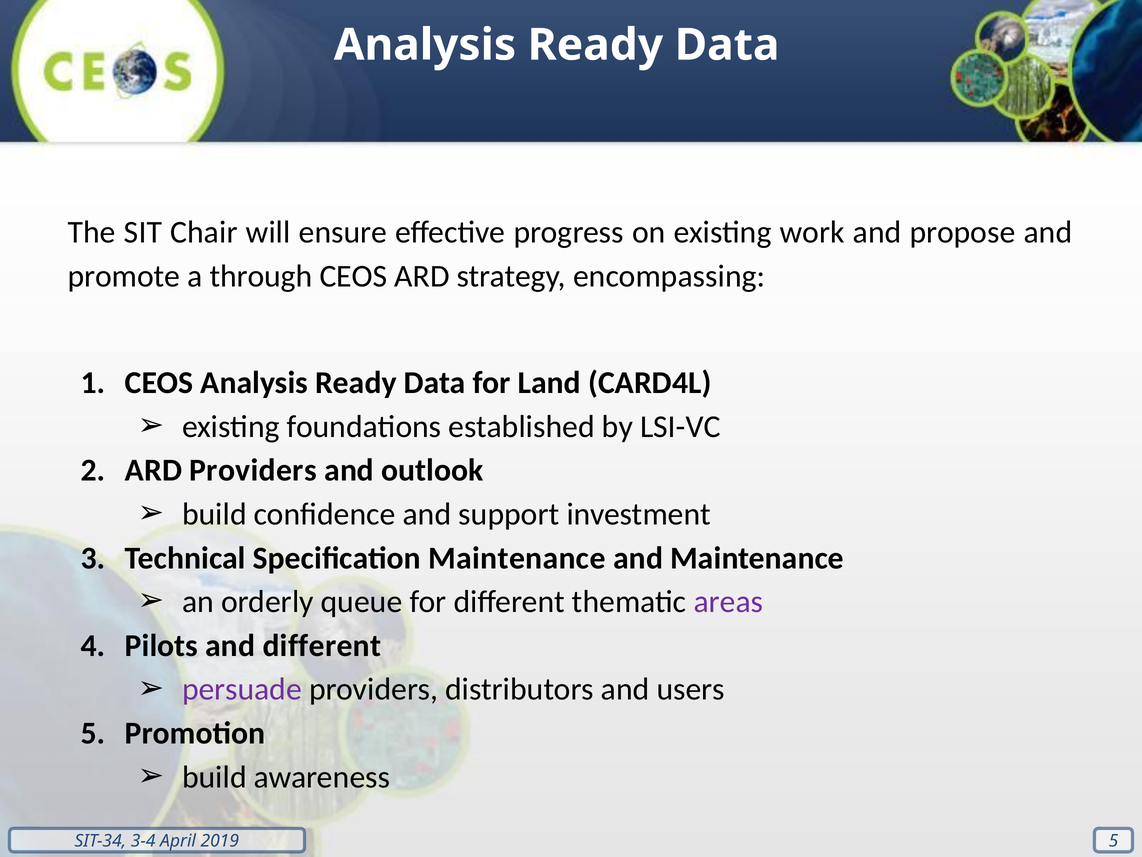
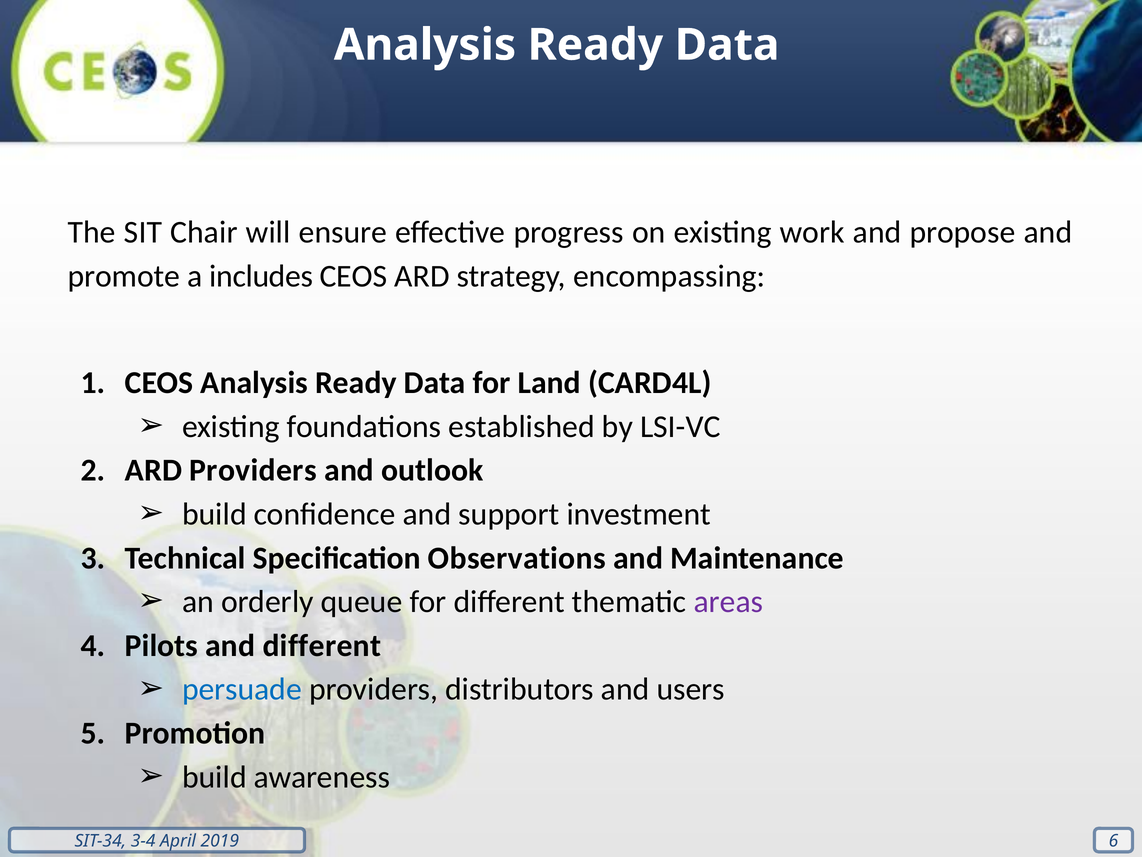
through: through -> includes (261, 276)
Specification Maintenance: Maintenance -> Observations (517, 558)
persuade colour: purple -> blue (242, 689)
5: 5 -> 6 (1113, 841)
